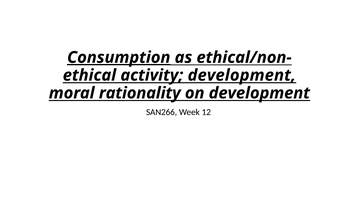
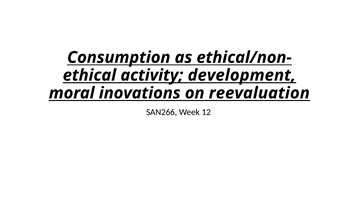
Consumption underline: present -> none (119, 57)
rationality: rationality -> inovations (140, 93)
on development: development -> reevaluation (259, 93)
